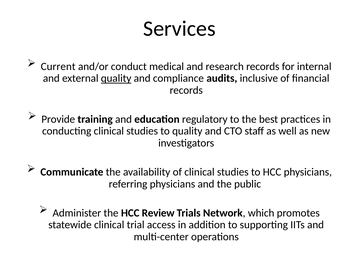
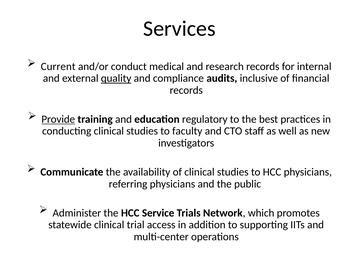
Provide underline: none -> present (58, 119)
to quality: quality -> faculty (187, 131)
Review: Review -> Service (158, 212)
